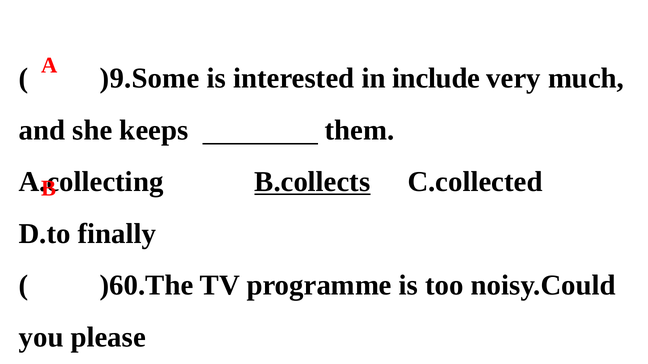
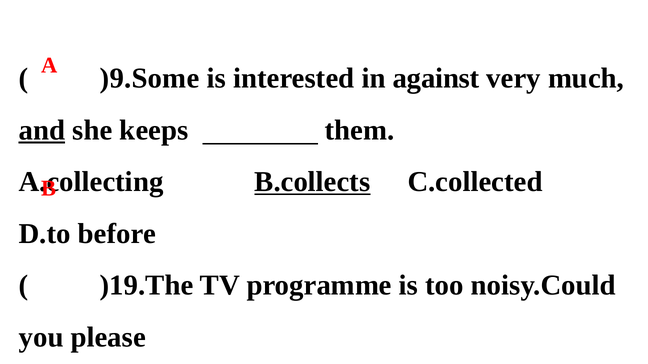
include: include -> against (436, 78)
and underline: none -> present (42, 130)
finally: finally -> before (117, 234)
)60.The: )60.The -> )19.The (147, 286)
